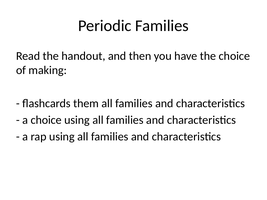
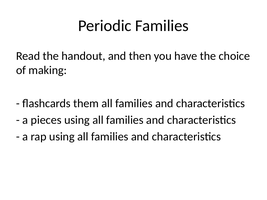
a choice: choice -> pieces (46, 120)
